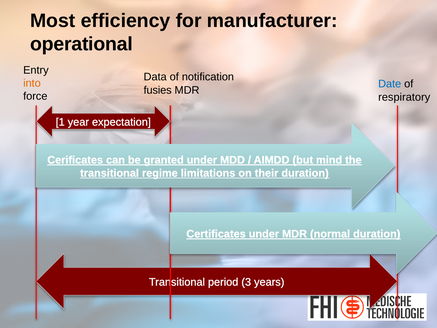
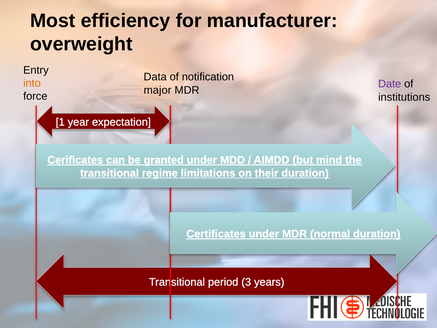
operational: operational -> overweight (81, 44)
Date colour: blue -> purple (390, 84)
fusies: fusies -> major (158, 90)
respiratory: respiratory -> institutions (404, 97)
